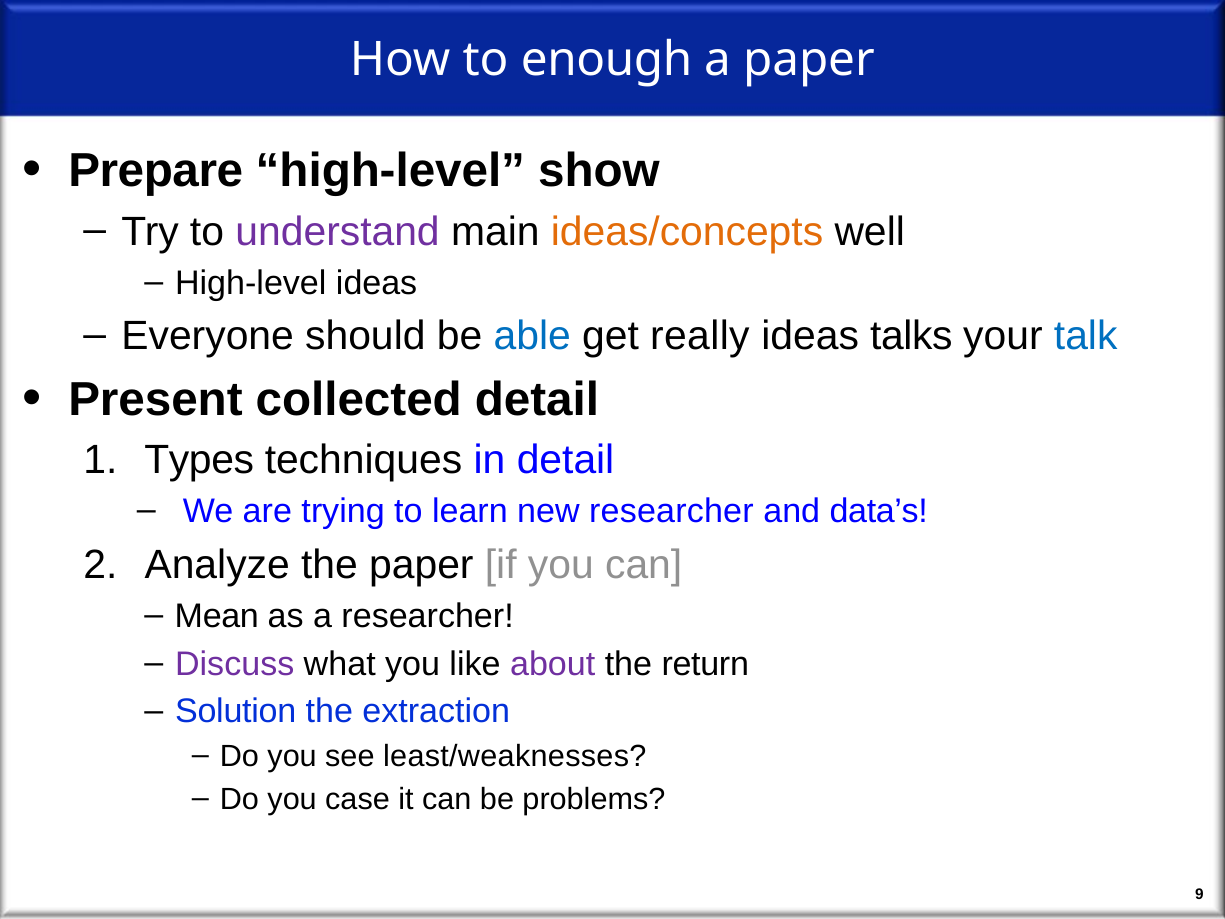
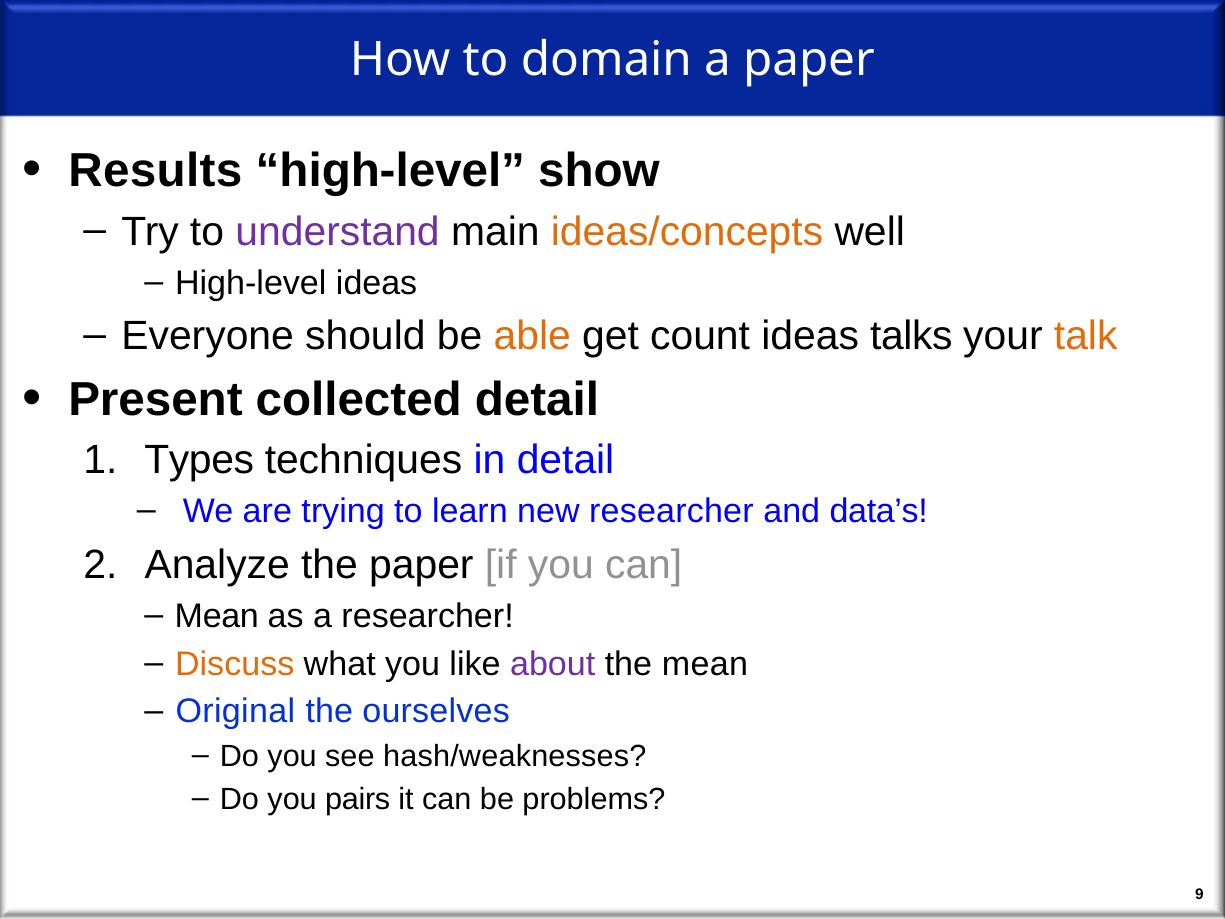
enough: enough -> domain (606, 59)
Prepare: Prepare -> Results (155, 171)
able colour: blue -> orange (532, 336)
really: really -> count (700, 336)
talk colour: blue -> orange (1086, 336)
Discuss colour: purple -> orange (235, 664)
the return: return -> mean (705, 664)
Solution: Solution -> Original (235, 712)
extraction: extraction -> ourselves (436, 712)
least/weaknesses: least/weaknesses -> hash/weaknesses (515, 756)
case: case -> pairs (358, 799)
